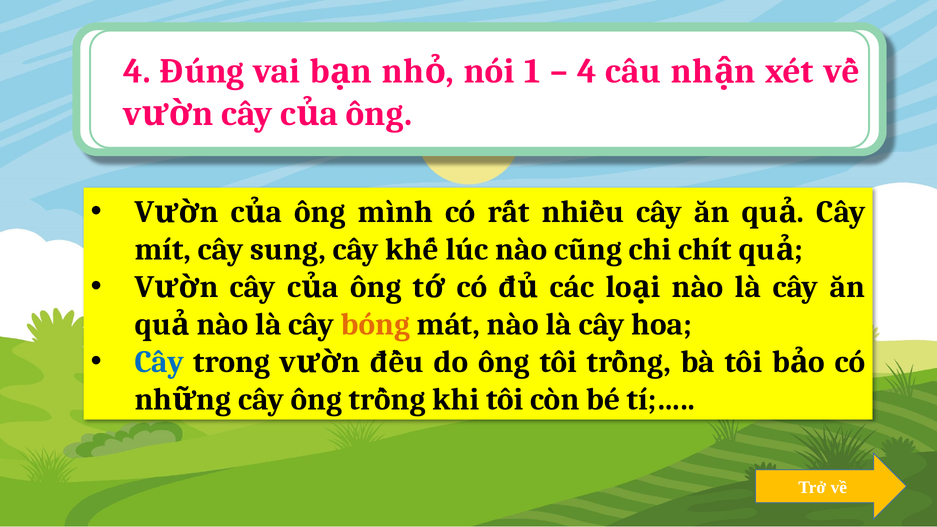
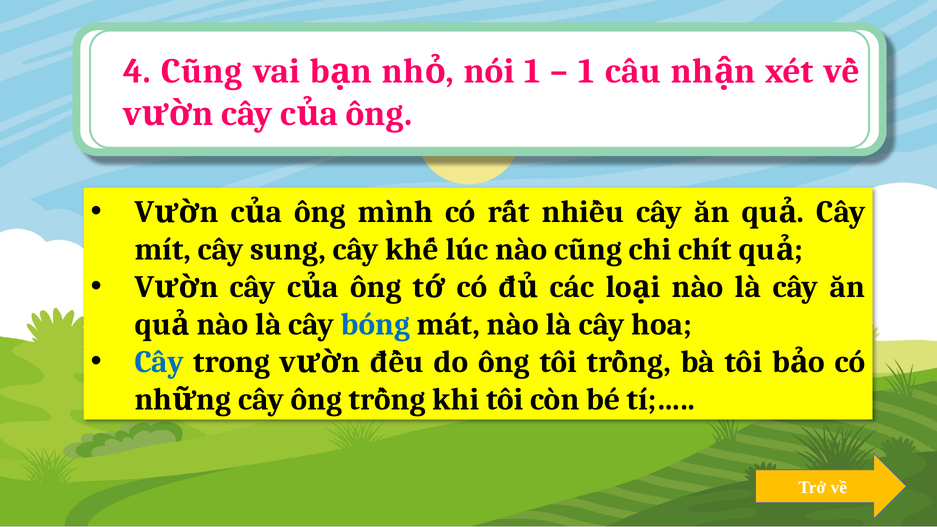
4 Đúng: Đúng -> Cũng (202, 71)
4: 4 -> 1 (586, 71)
bóng colour: orange -> blue (375, 325)
